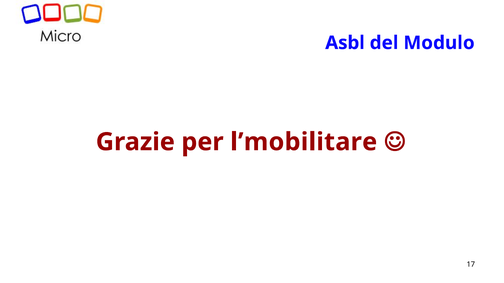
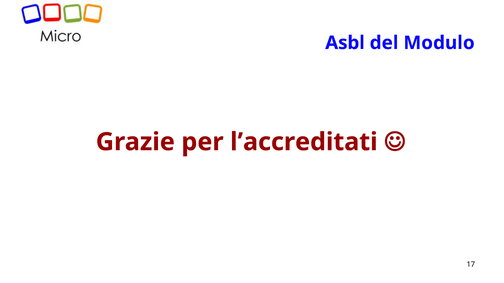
l’mobilitare: l’mobilitare -> l’accreditati (304, 142)
